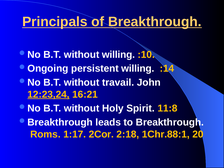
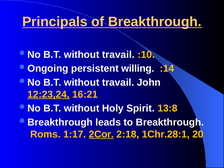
willing: willing -> travail (118, 55)
11:8: 11:8 -> 13:8 (168, 108)
2Cor underline: none -> present (101, 134)
1Chr.88:1: 1Chr.88:1 -> 1Chr.28:1 (166, 134)
